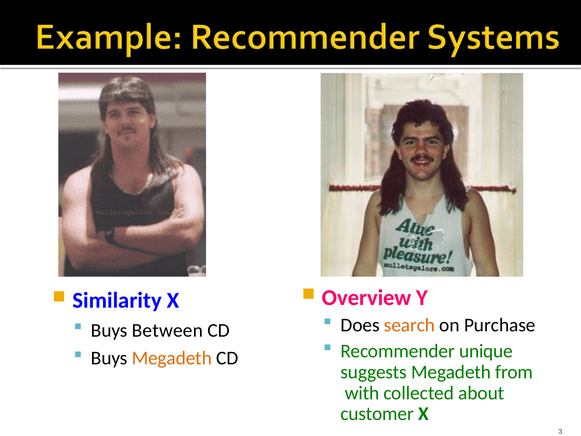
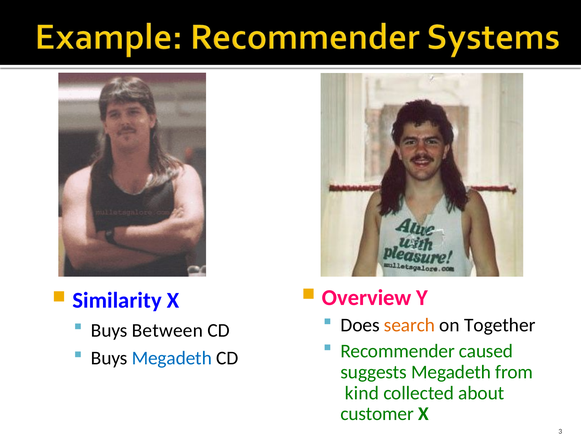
Purchase: Purchase -> Together (500, 325)
unique: unique -> caused (486, 351)
Megadeth colour: orange -> blue (172, 358)
with: with -> kind (362, 393)
